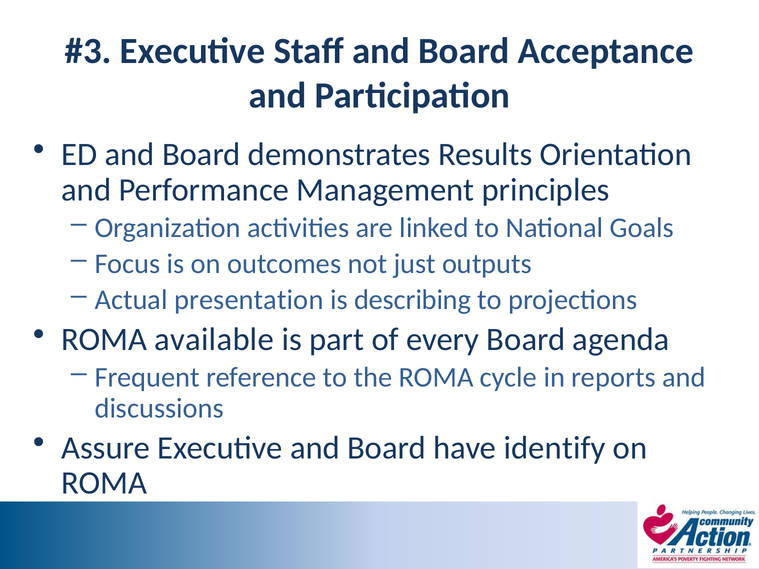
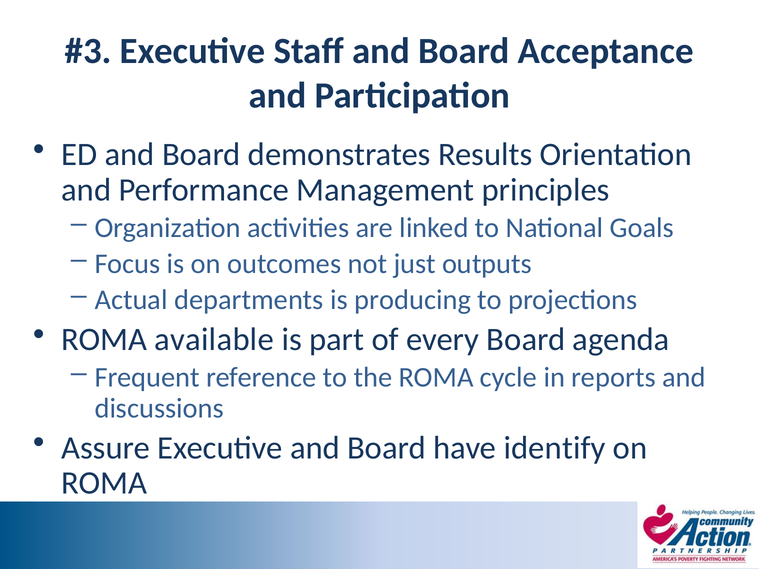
presentation: presentation -> departments (249, 300)
describing: describing -> producing (413, 300)
